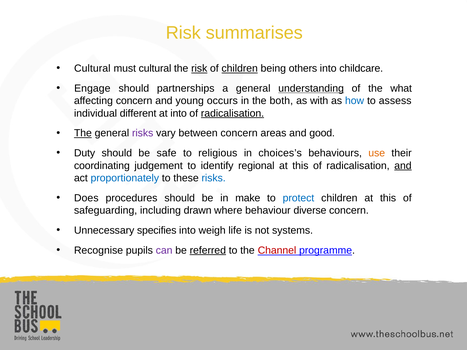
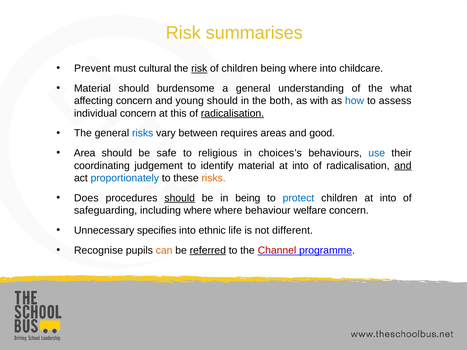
Cultural: Cultural -> Prevent (92, 68)
children underline: present -> none (240, 68)
being others: others -> where (303, 68)
Engage: Engage -> Material (92, 88)
partnerships: partnerships -> burdensome (186, 88)
understanding underline: present -> none (311, 88)
young occurs: occurs -> should (222, 101)
individual different: different -> concern (138, 113)
at into: into -> this (179, 113)
The underline: present -> none (83, 133)
risks colour: purple -> blue (143, 133)
between concern: concern -> requires (239, 133)
Duty: Duty -> Area (85, 153)
use colour: orange -> blue (377, 153)
identify regional: regional -> material (256, 166)
this: this -> into (300, 166)
risks colour: blue -> orange (214, 178)
should underline: none -> present (180, 198)
in make: make -> being (248, 198)
children at this: this -> into (388, 198)
including drawn: drawn -> where (198, 211)
diverse: diverse -> welfare (310, 211)
weigh: weigh -> ethnic (212, 231)
systems: systems -> different (293, 231)
can colour: purple -> orange (164, 251)
